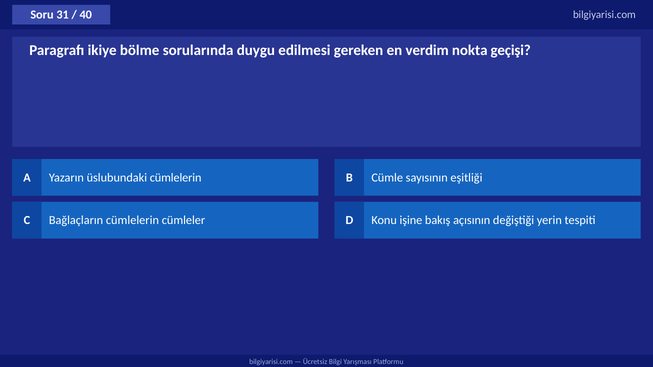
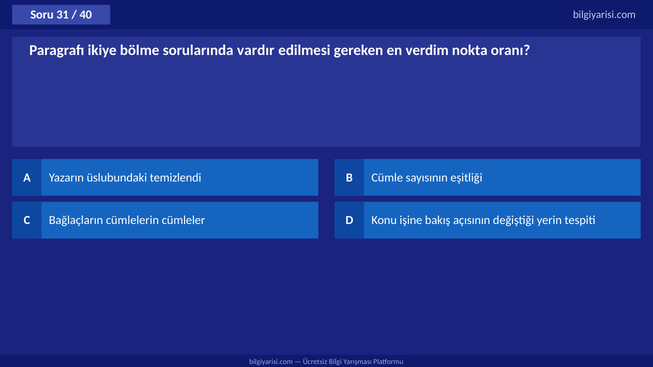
duygu: duygu -> vardır (256, 50)
geçişi: geçişi -> oranı (511, 50)
üslubundaki cümlelerin: cümlelerin -> temizlendi (176, 178)
